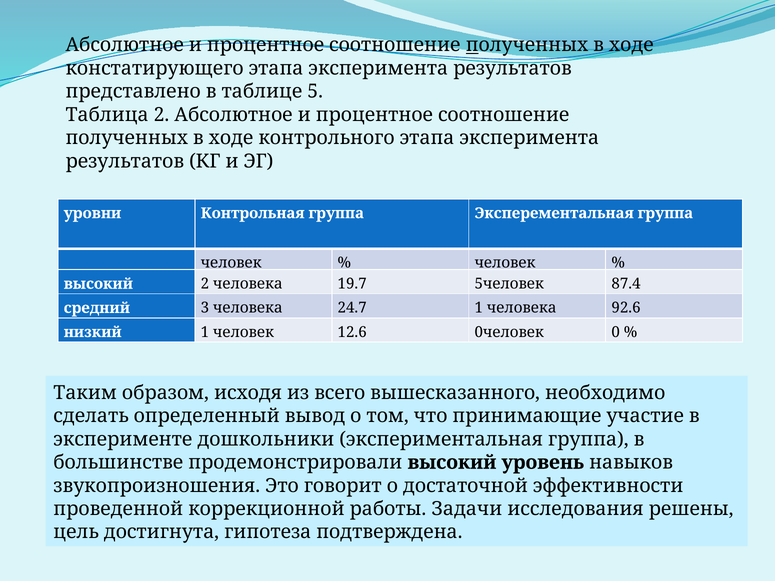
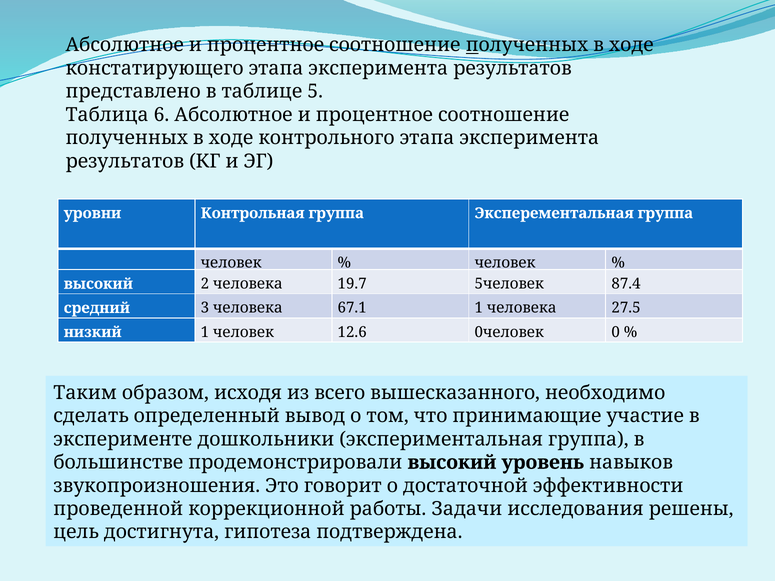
Таблица 2: 2 -> 6 (161, 115)
24.7: 24.7 -> 67.1 (352, 308)
92.6: 92.6 -> 27.5 (626, 308)
